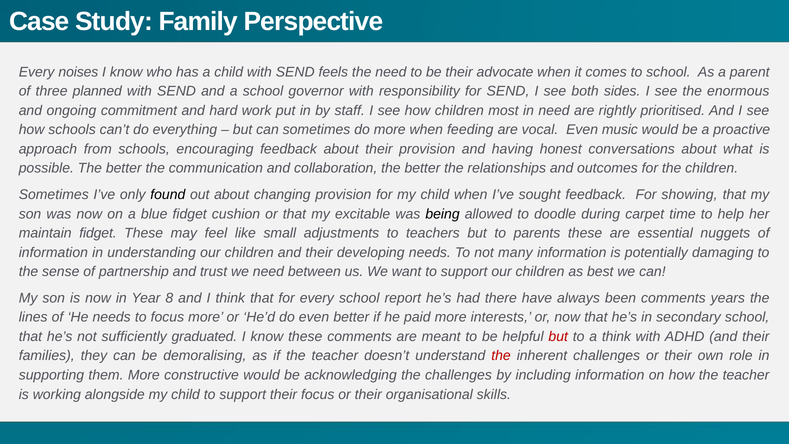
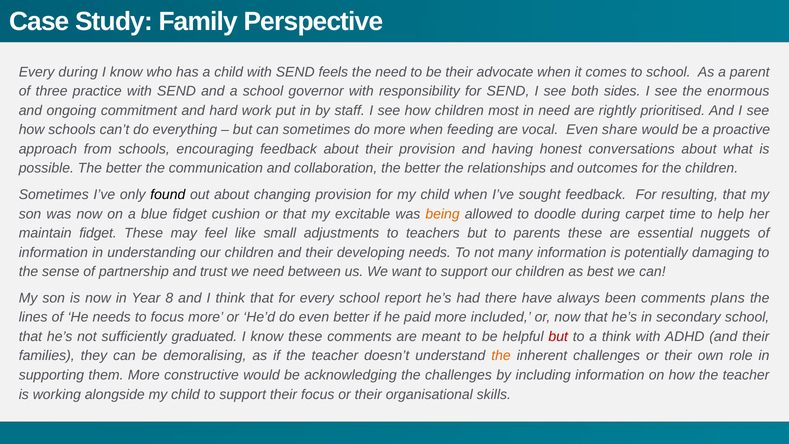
Every noises: noises -> during (78, 72)
planned: planned -> practice (97, 91)
music: music -> share (620, 130)
showing: showing -> resulting (690, 195)
being colour: black -> orange (443, 214)
years: years -> plans (728, 298)
interests: interests -> included (501, 317)
the colour: red -> orange (501, 356)
